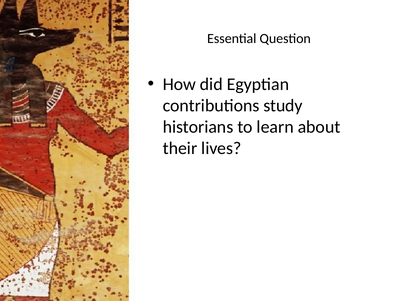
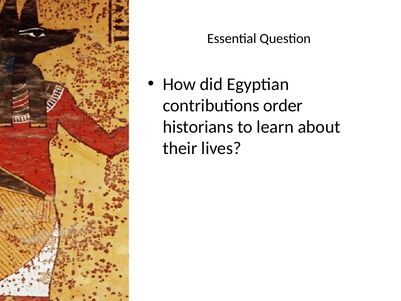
study: study -> order (283, 106)
